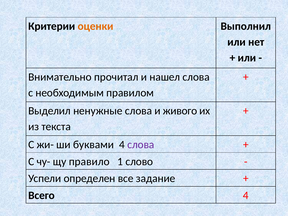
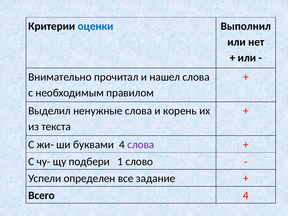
оценки colour: orange -> blue (95, 26)
живого: живого -> корень (180, 111)
правило: правило -> подбери (89, 162)
